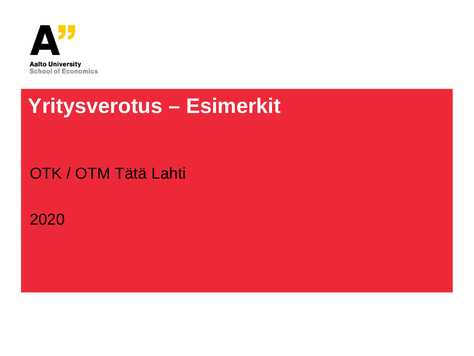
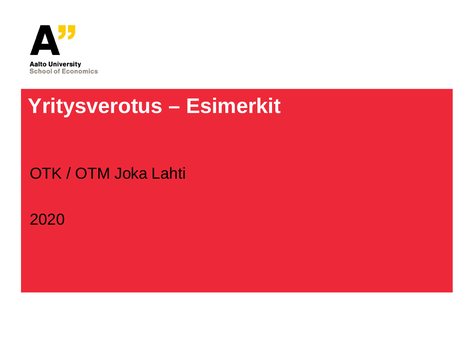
Tätä: Tätä -> Joka (131, 174)
